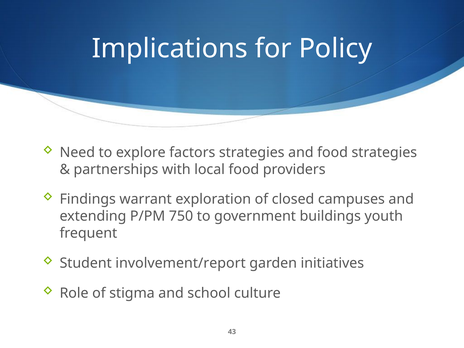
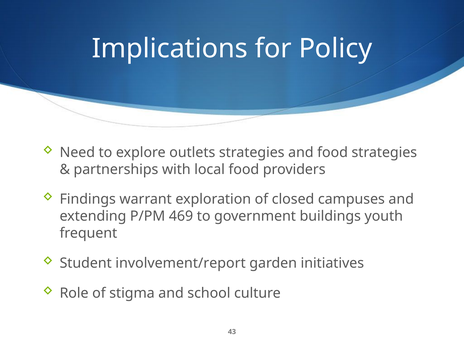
factors: factors -> outlets (192, 152)
750: 750 -> 469 (181, 216)
